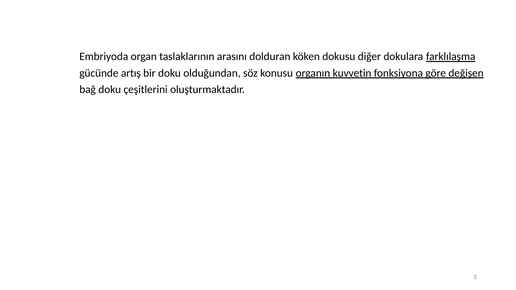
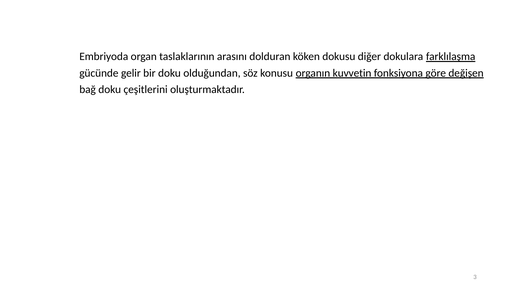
artış: artış -> gelir (131, 73)
